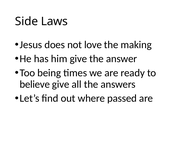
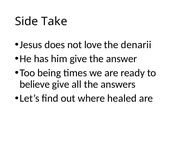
Laws: Laws -> Take (54, 21)
making: making -> denarii (136, 45)
passed: passed -> healed (122, 98)
